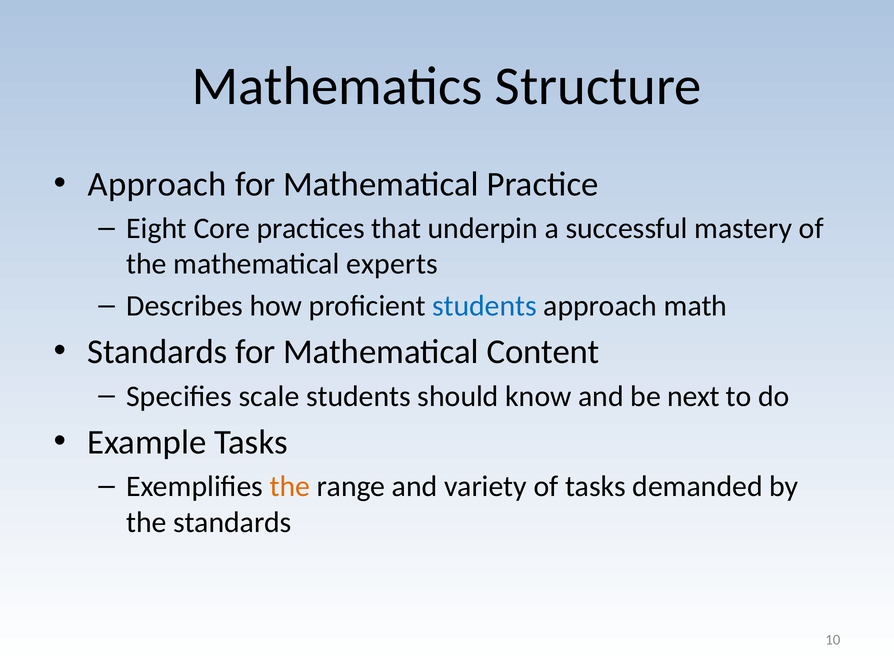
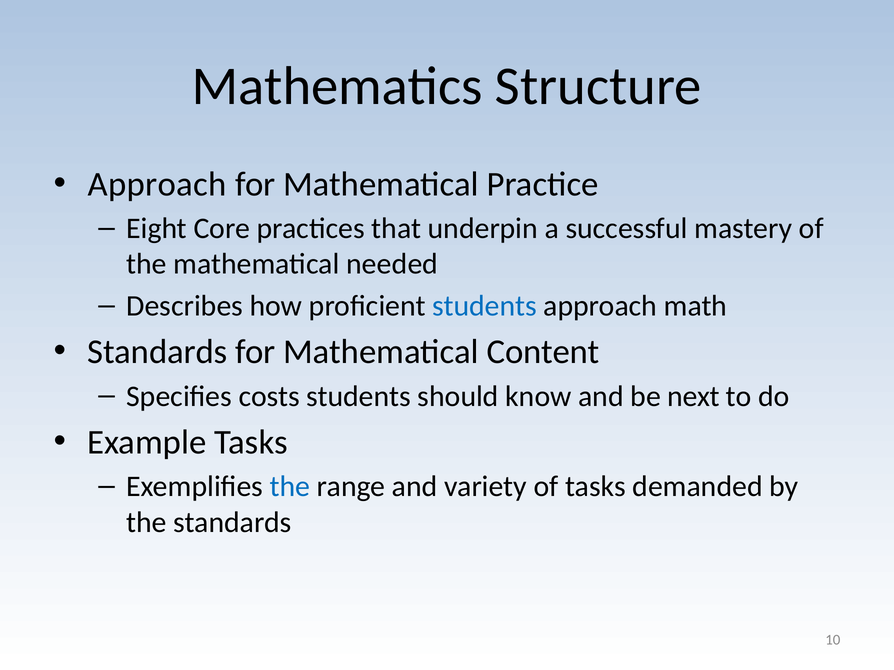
experts: experts -> needed (392, 264)
scale: scale -> costs (269, 396)
the colour: orange -> blue (290, 487)
